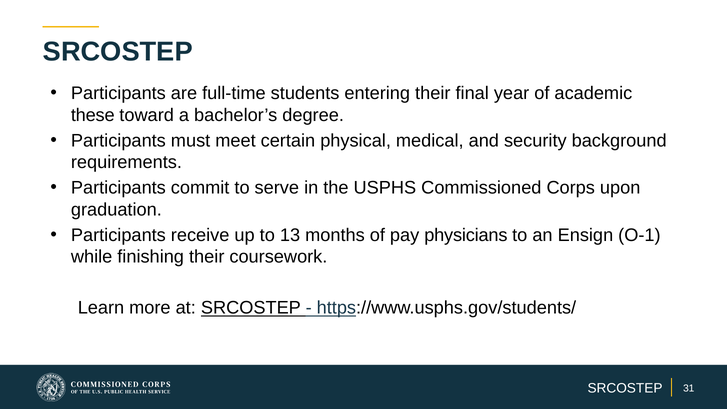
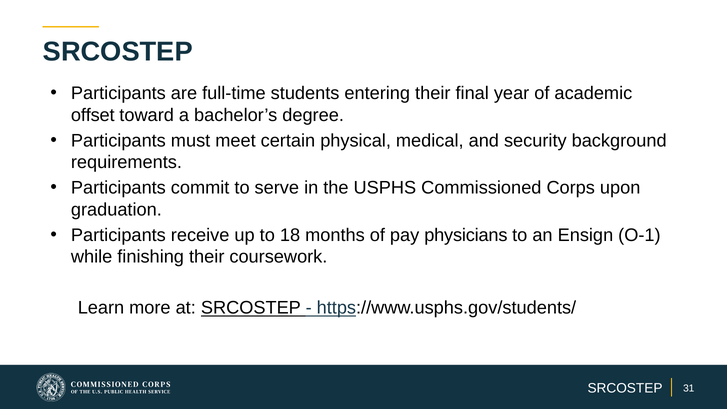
these: these -> offset (93, 115)
13: 13 -> 18 (290, 235)
